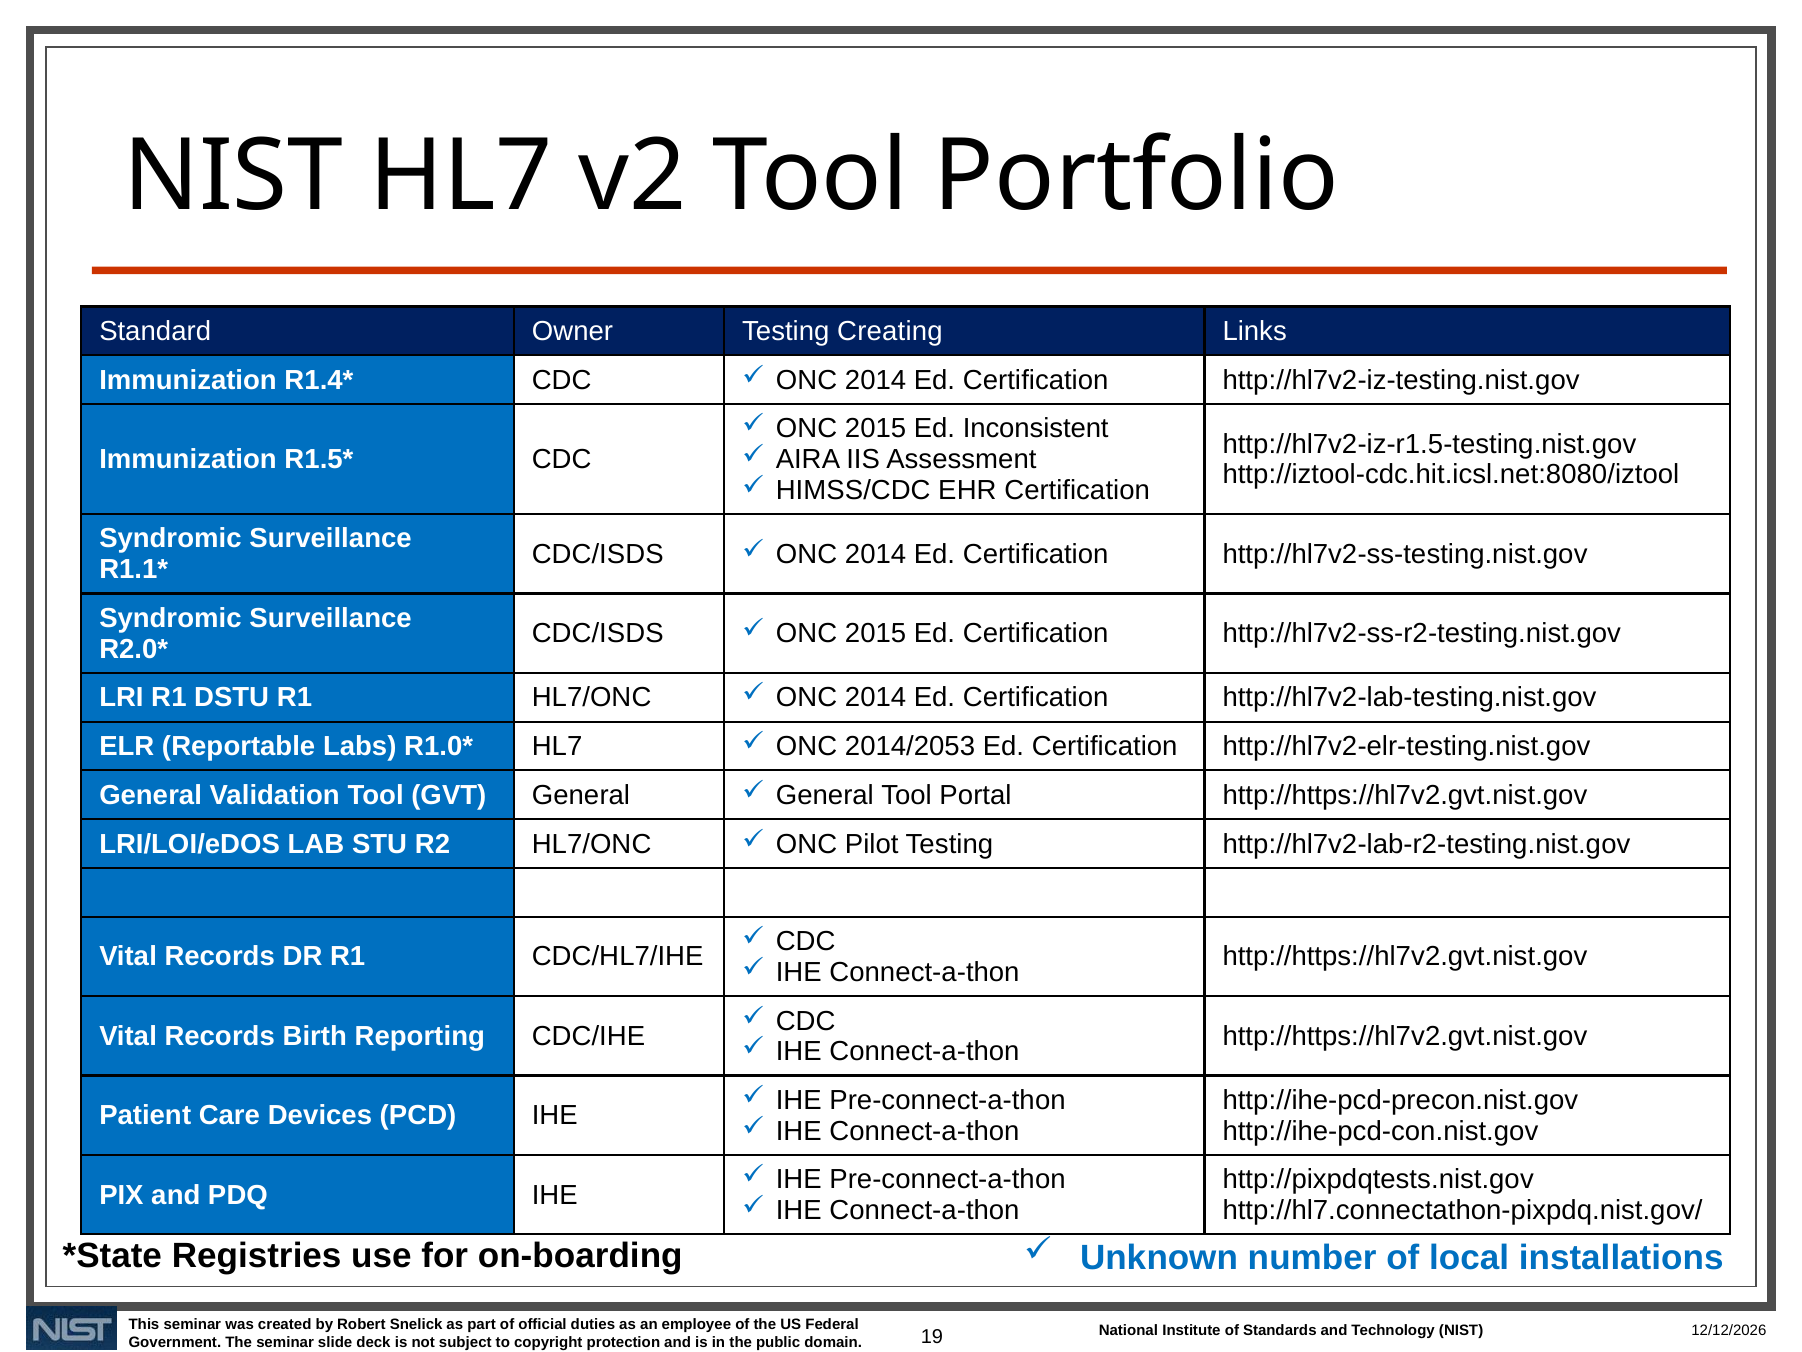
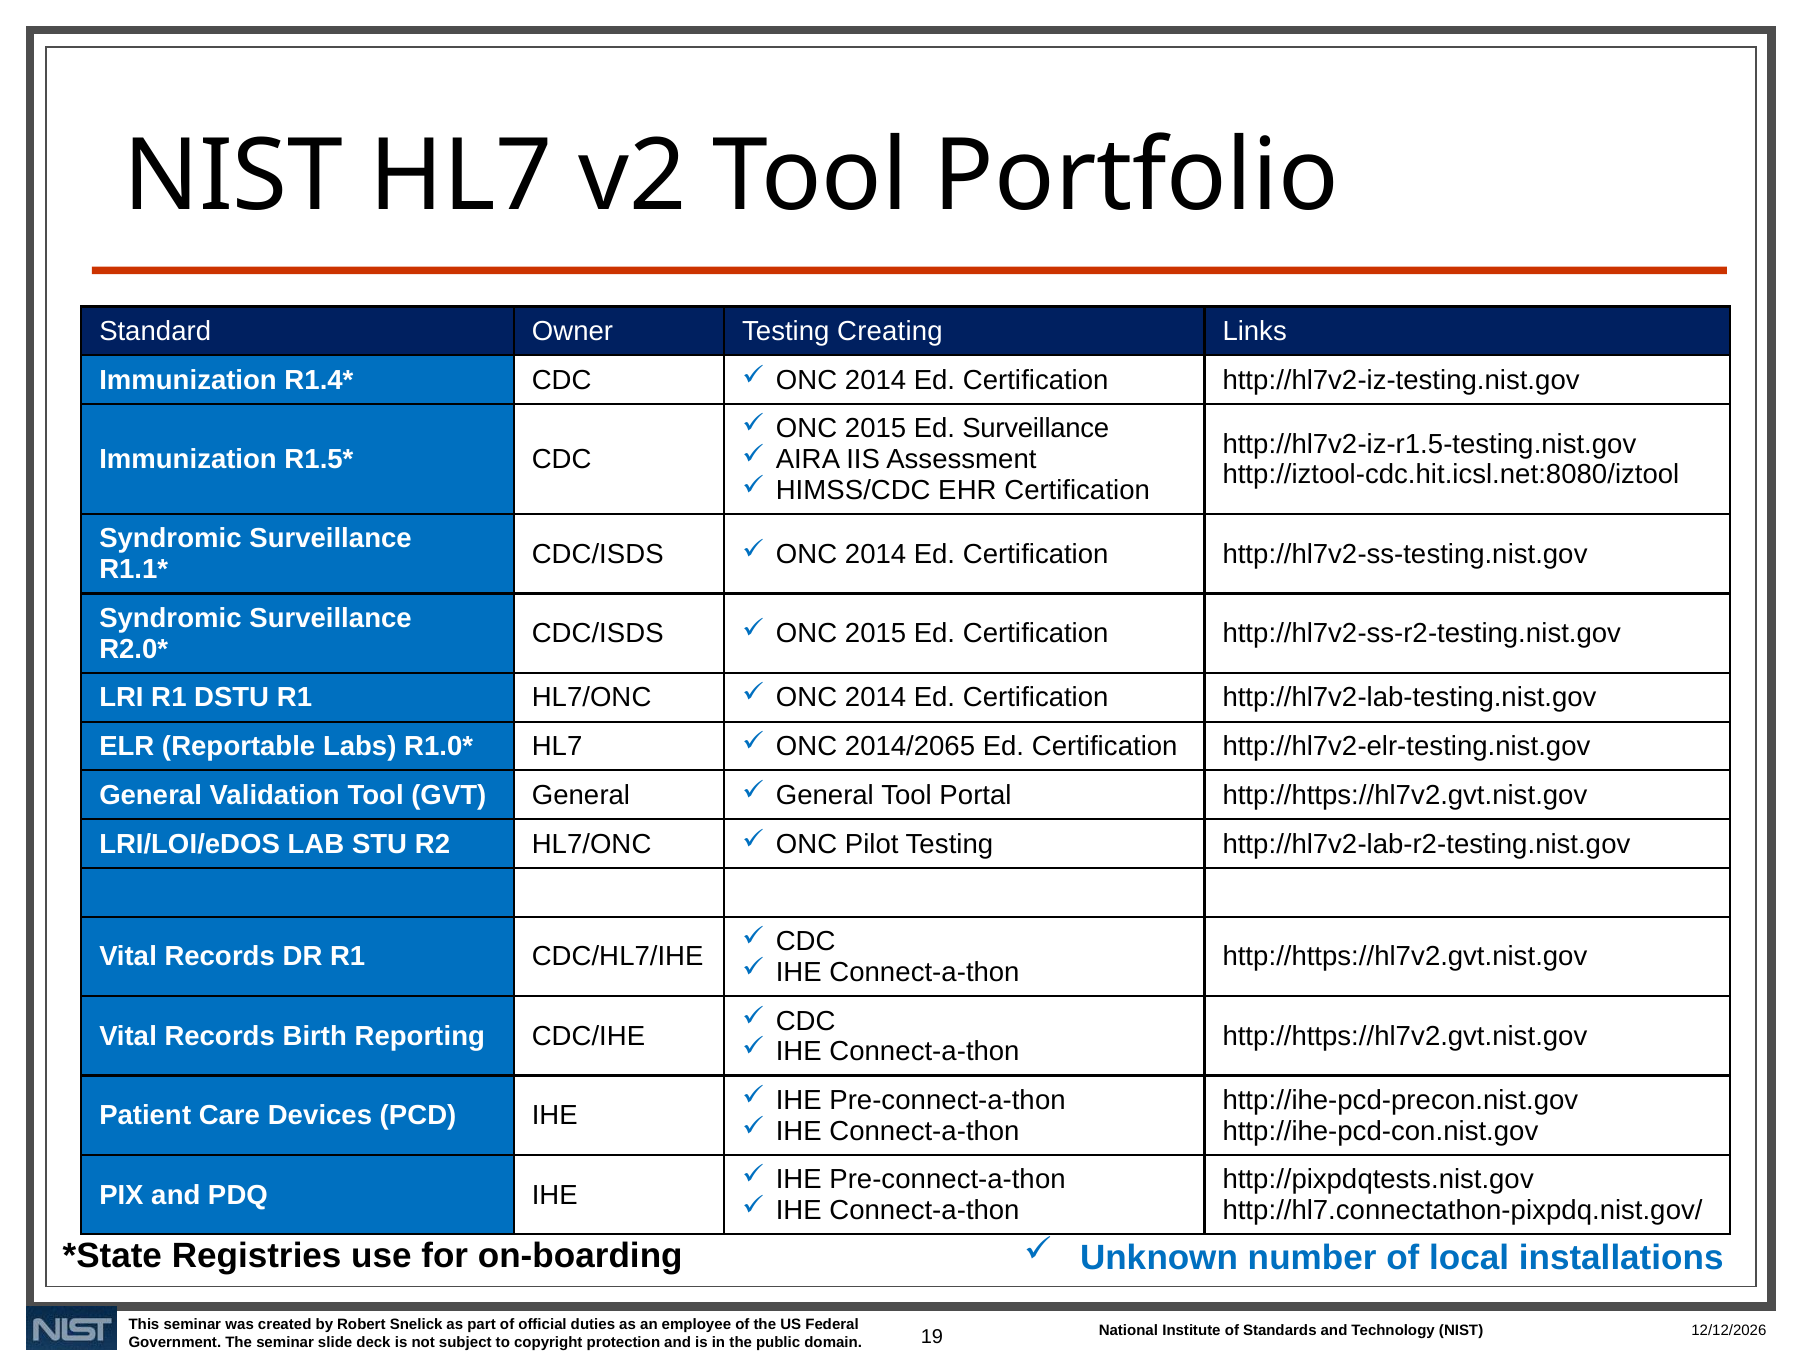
Ed Inconsistent: Inconsistent -> Surveillance (1036, 429)
2014/2053: 2014/2053 -> 2014/2065 (910, 746)
